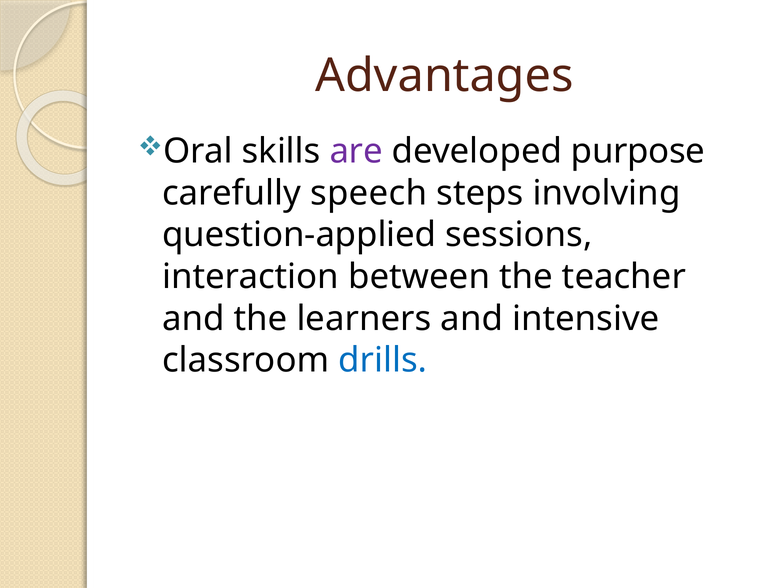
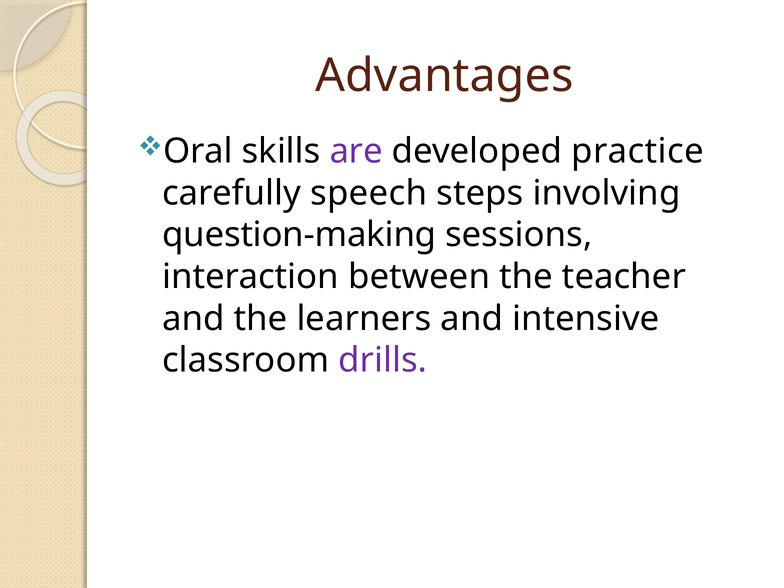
purpose: purpose -> practice (638, 151)
question-applied: question-applied -> question-making (299, 235)
drills colour: blue -> purple (383, 360)
